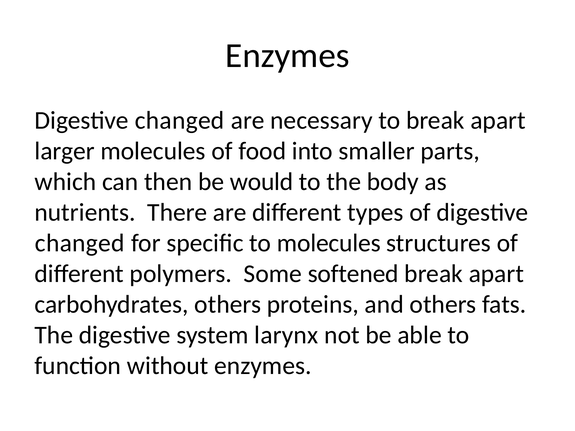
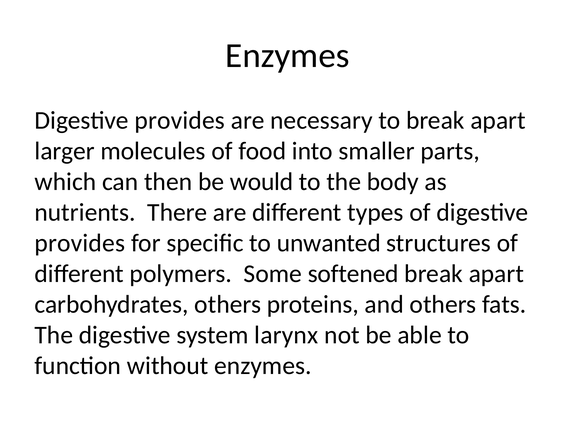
changed: changed -> provides (180, 121)
changed: changed -> provides (80, 243)
to molecules: molecules -> unwanted (329, 243)
